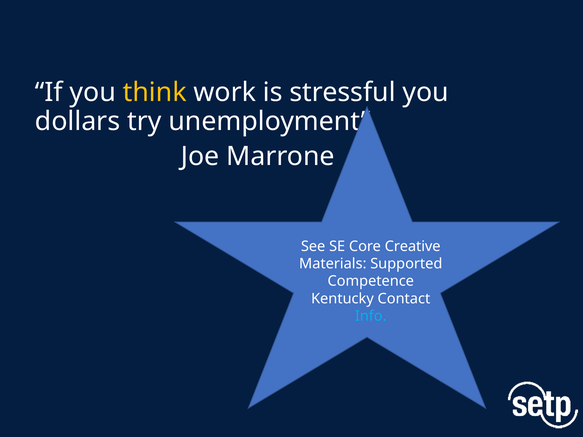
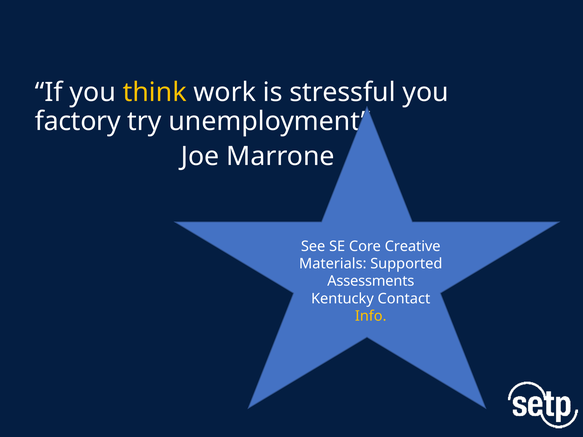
dollars: dollars -> factory (78, 121)
Competence: Competence -> Assessments (371, 281)
Info colour: light blue -> yellow (371, 316)
